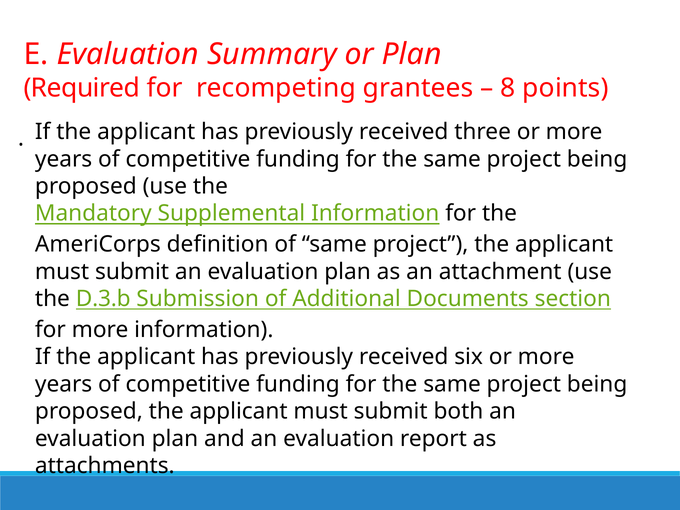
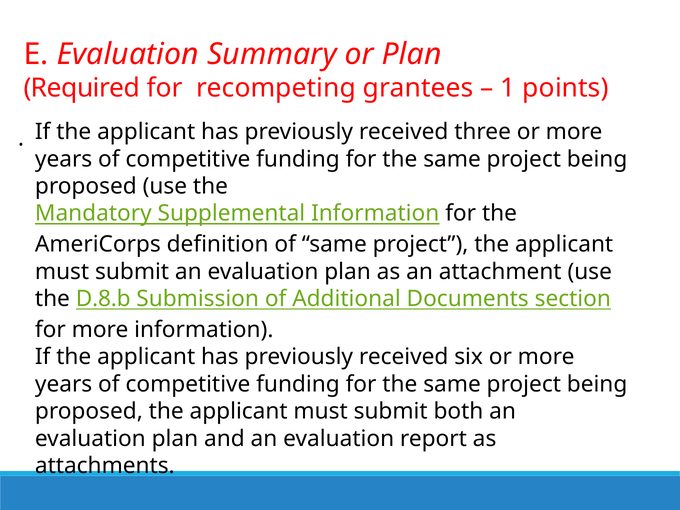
8: 8 -> 1 (508, 88)
D.3.b: D.3.b -> D.8.b (103, 299)
